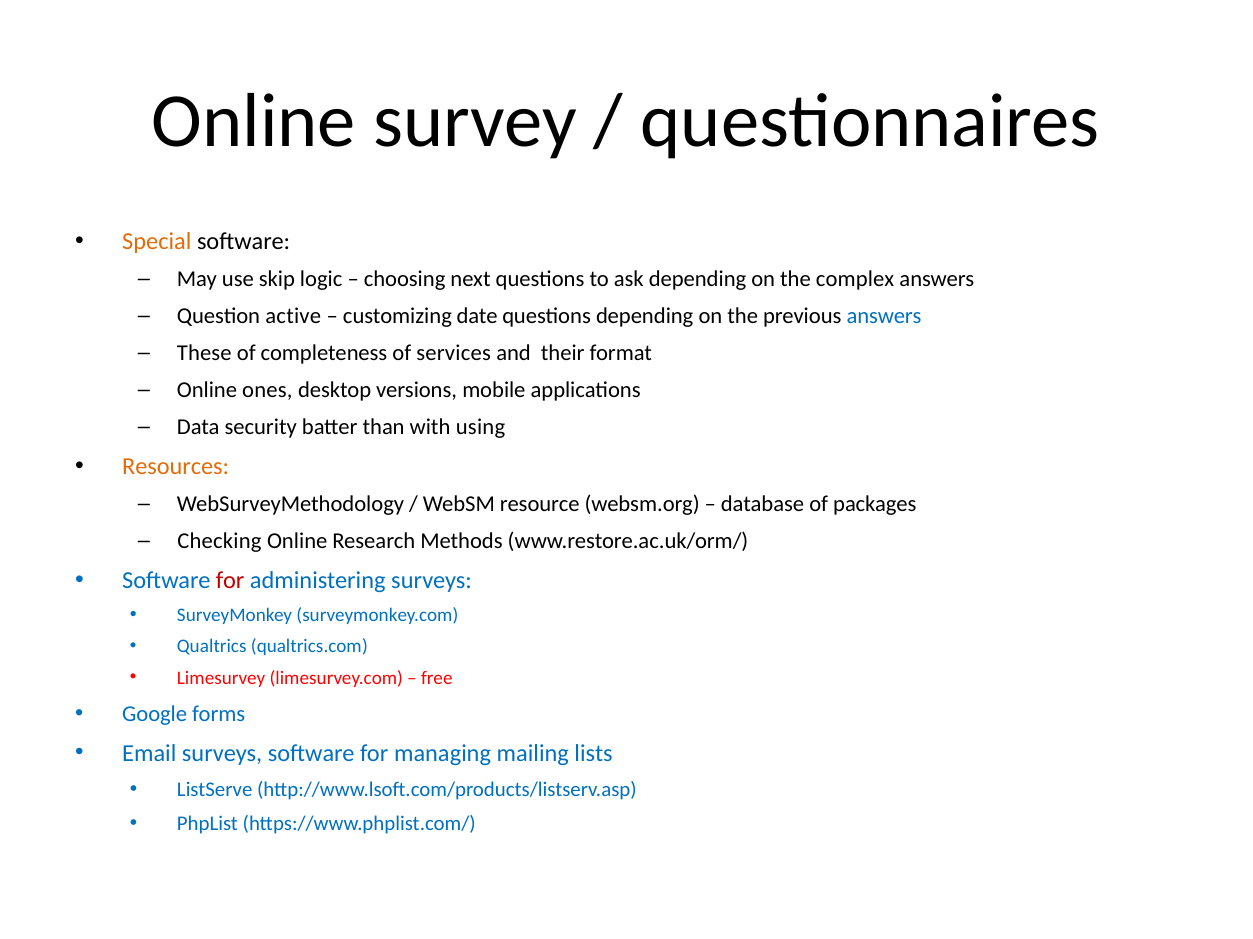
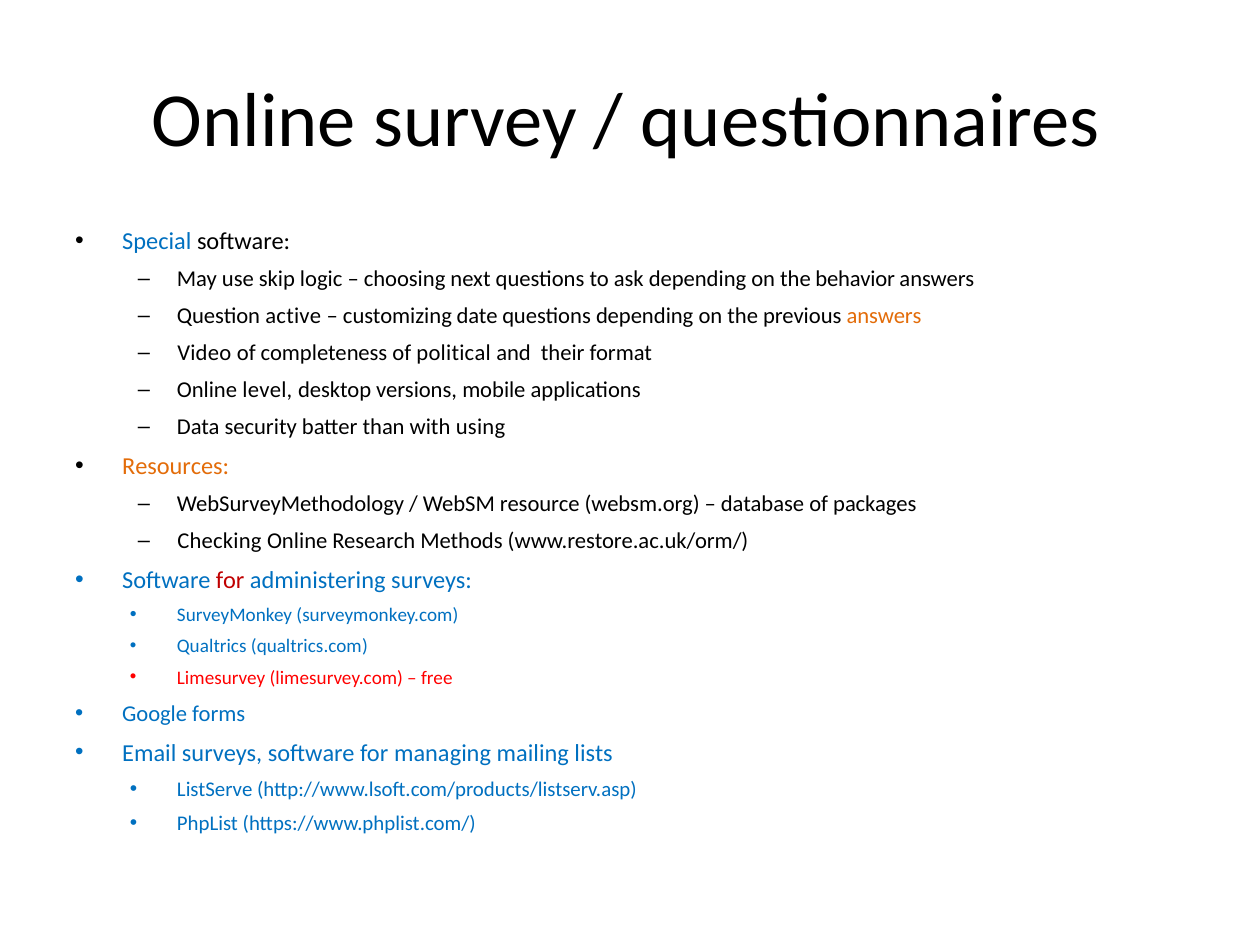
Special colour: orange -> blue (157, 242)
complex: complex -> behavior (855, 280)
answers colour: blue -> orange (884, 317)
These: These -> Video (204, 354)
services: services -> political (454, 354)
ones: ones -> level (267, 391)
